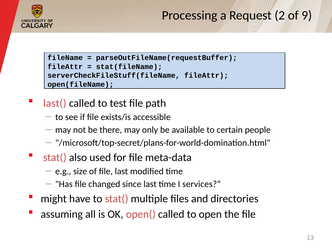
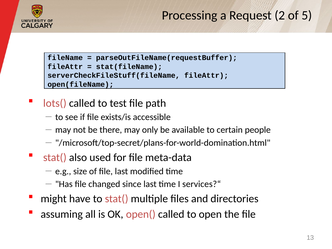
9: 9 -> 5 (307, 15)
last(: last( -> lots( (55, 103)
